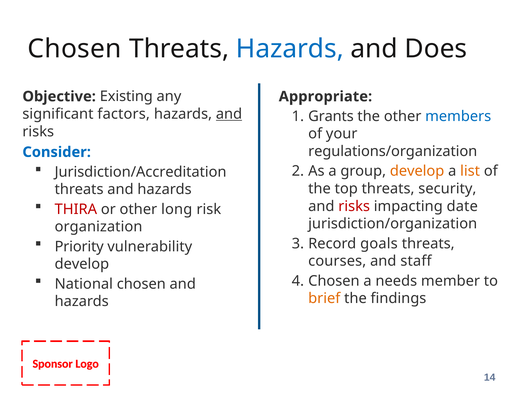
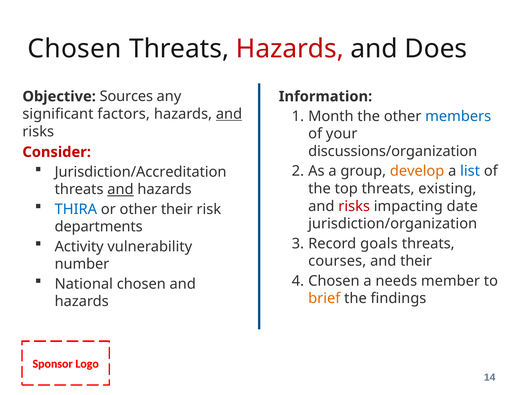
Hazards colour: blue -> red (290, 49)
Existing: Existing -> Sources (126, 97)
Appropriate: Appropriate -> Information (325, 97)
Grants: Grants -> Month (331, 116)
regulations/organization: regulations/organization -> discussions/organization (393, 151)
Consider colour: blue -> red (57, 152)
list colour: orange -> blue (470, 171)
security: security -> existing (447, 189)
and underline: none -> present (120, 190)
THIRA colour: red -> blue (76, 209)
other long: long -> their (177, 209)
organization: organization -> departments (99, 227)
Priority: Priority -> Activity (79, 247)
and staff: staff -> their (416, 261)
develop: develop -> number (82, 264)
